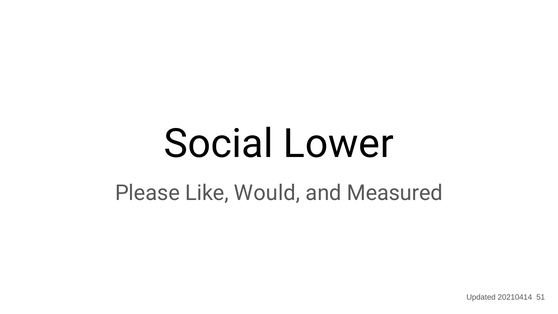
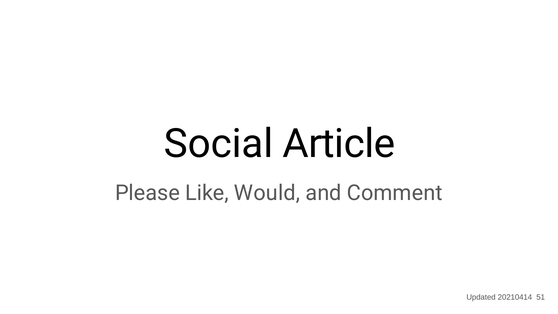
Lower: Lower -> Article (339, 144)
Measured: Measured -> Comment (395, 193)
